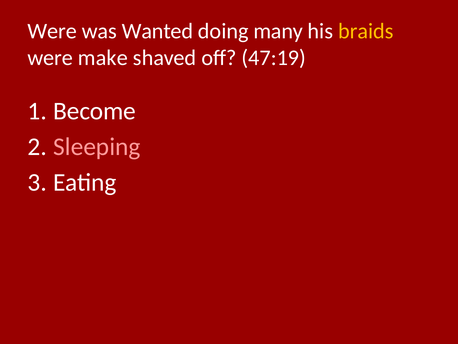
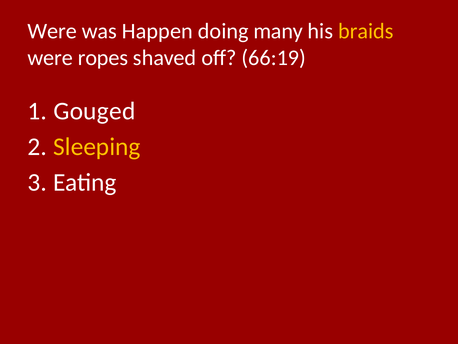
Wanted: Wanted -> Happen (157, 31)
make: make -> ropes (103, 58)
47:19: 47:19 -> 66:19 (274, 58)
Become: Become -> Gouged (94, 111)
Sleeping colour: pink -> yellow (97, 147)
